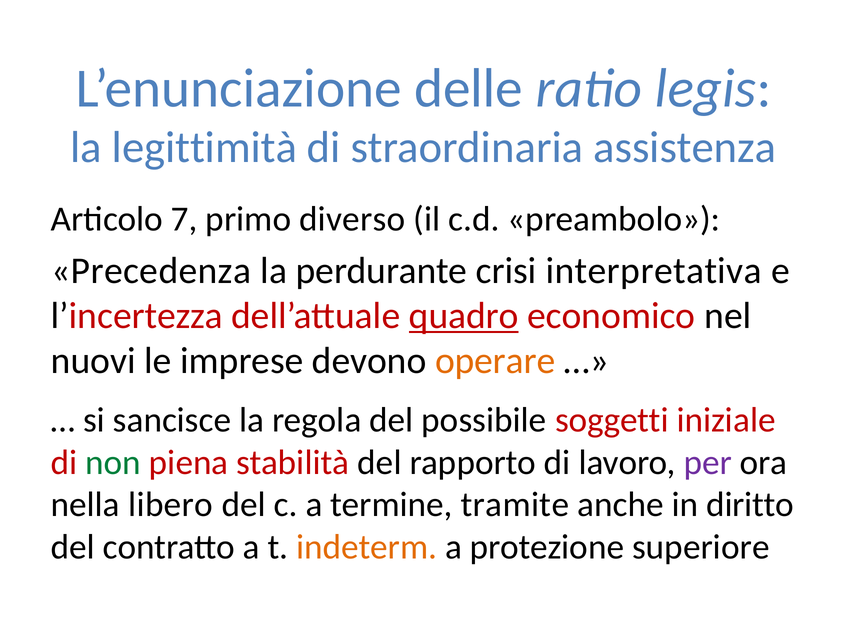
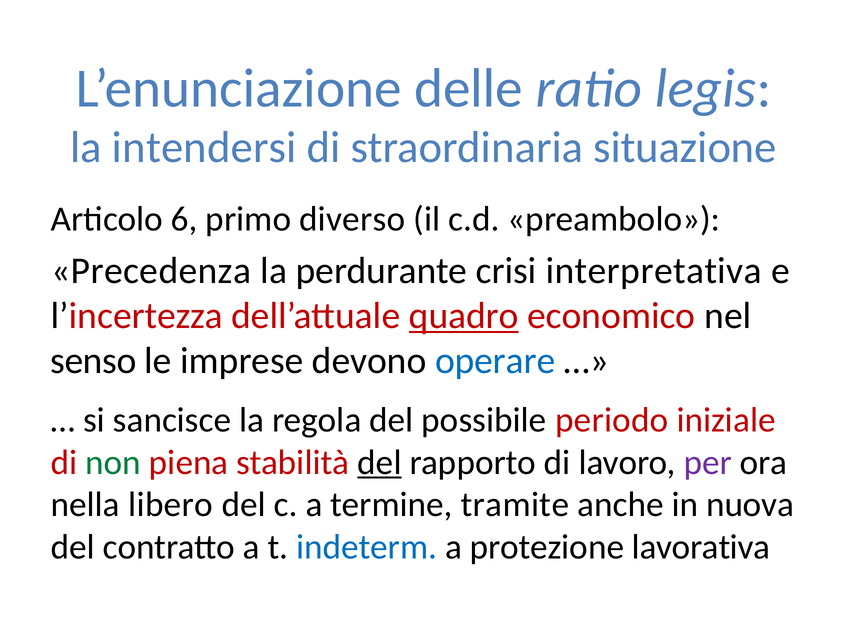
legittimità: legittimità -> intendersi (204, 148)
assistenza: assistenza -> situazione (685, 148)
7: 7 -> 6 (184, 219)
nuovi: nuovi -> senso (93, 361)
operare colour: orange -> blue (495, 361)
soggetti: soggetti -> periodo (612, 419)
del underline: none -> present (380, 462)
diritto: diritto -> nuova (750, 504)
indeterm colour: orange -> blue (367, 547)
superiore: superiore -> lavorativa (701, 547)
